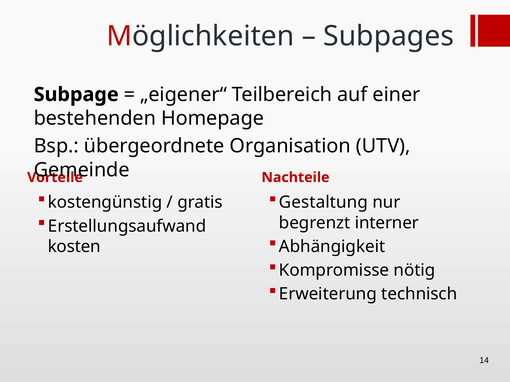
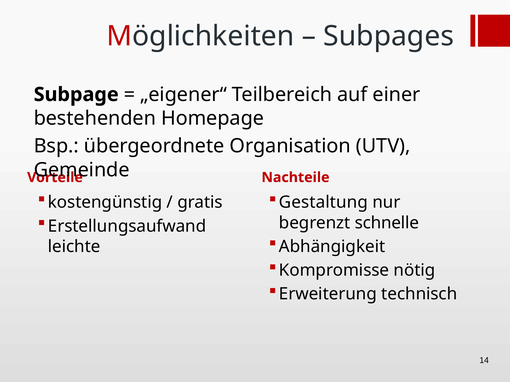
interner: interner -> schnelle (387, 223)
kosten: kosten -> leichte (74, 247)
